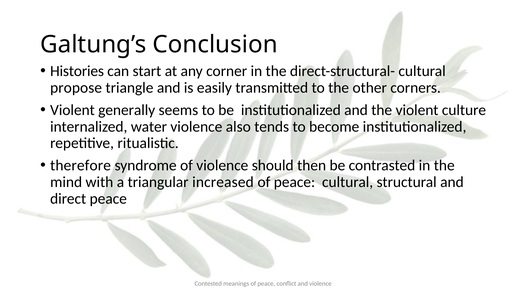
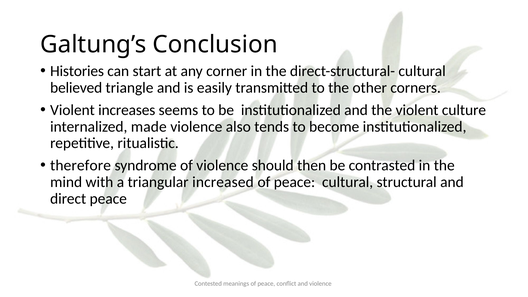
propose: propose -> believed (76, 88)
generally: generally -> increases (127, 110)
water: water -> made (149, 127)
